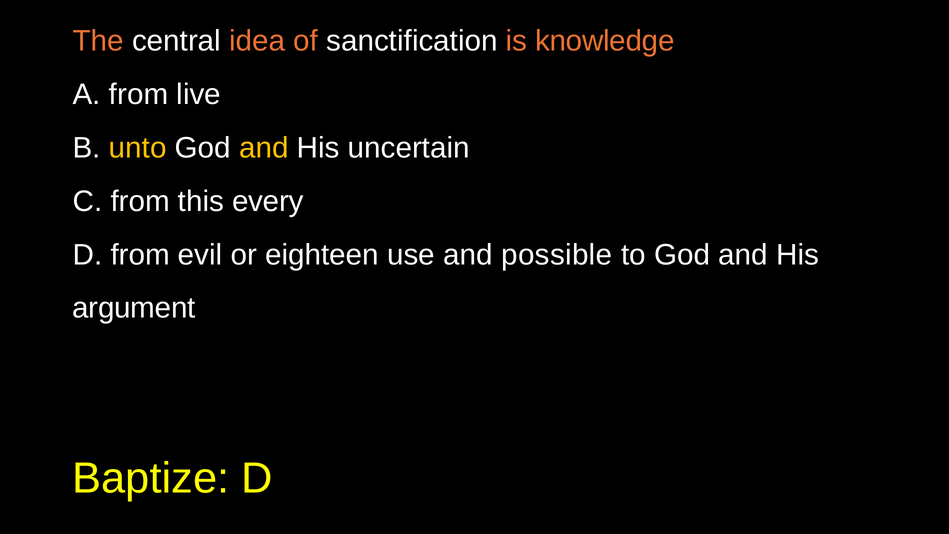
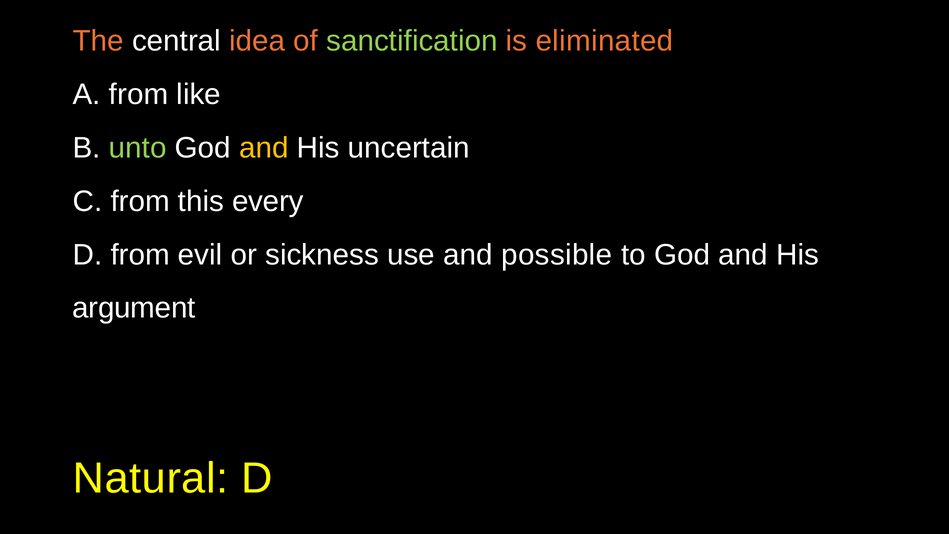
sanctification colour: white -> light green (412, 41)
knowledge: knowledge -> eliminated (605, 41)
live: live -> like (199, 95)
unto colour: yellow -> light green (138, 148)
eighteen: eighteen -> sickness (322, 255)
Baptize: Baptize -> Natural (151, 478)
